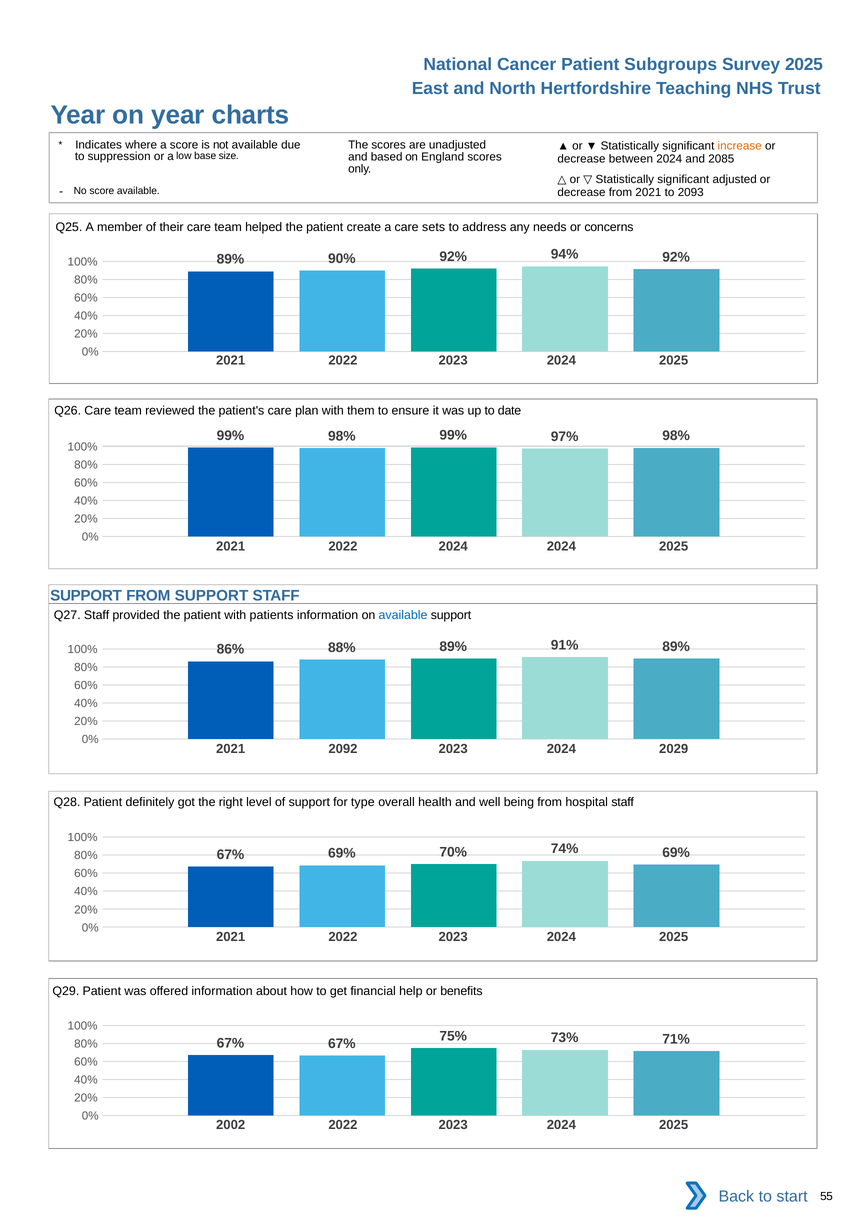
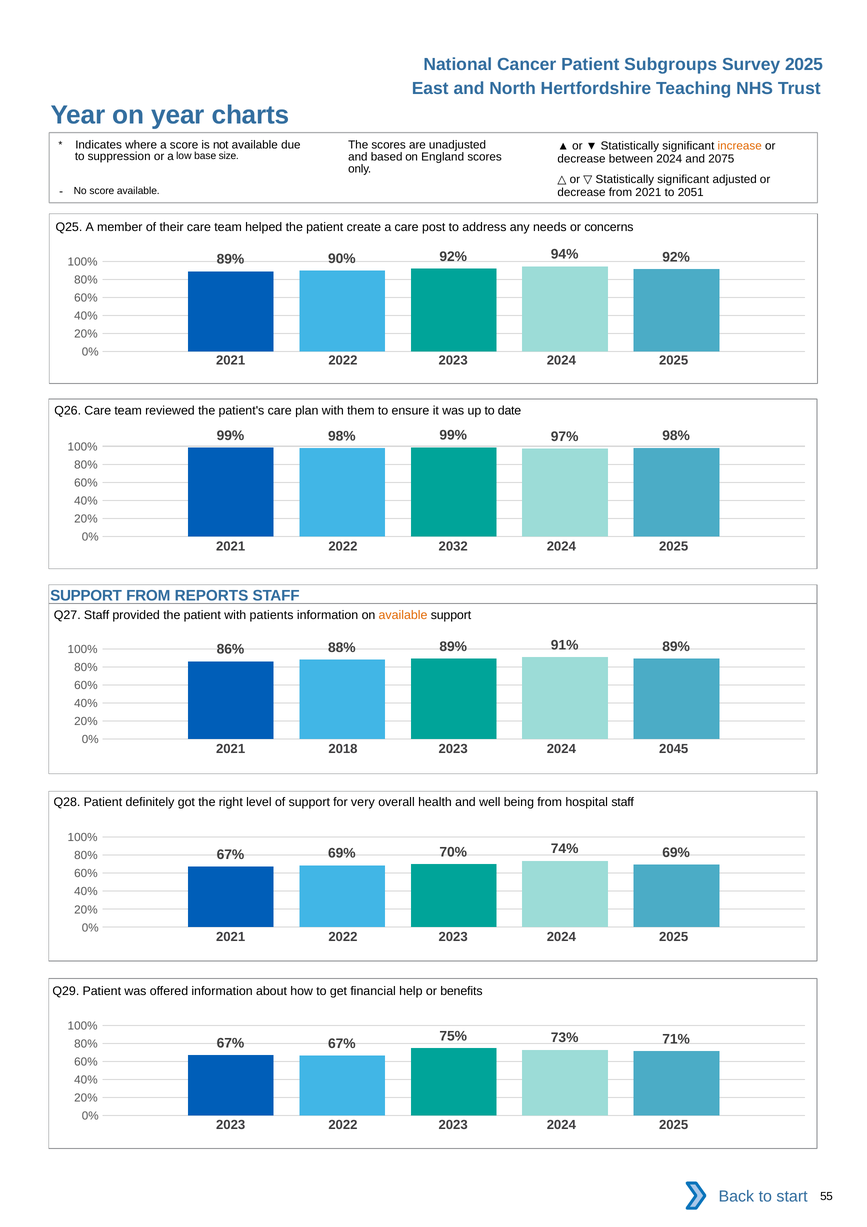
2085: 2085 -> 2075 (721, 159)
2093: 2093 -> 2051 (691, 192)
sets: sets -> post (434, 227)
2022 2024: 2024 -> 2032 (453, 546)
FROM SUPPORT: SUPPORT -> REPORTS (211, 595)
available colour: blue -> orange (403, 615)
2092: 2092 -> 2018 (343, 749)
2029: 2029 -> 2045 (674, 749)
type: type -> very (363, 802)
2002: 2002 -> 2023 (231, 1125)
